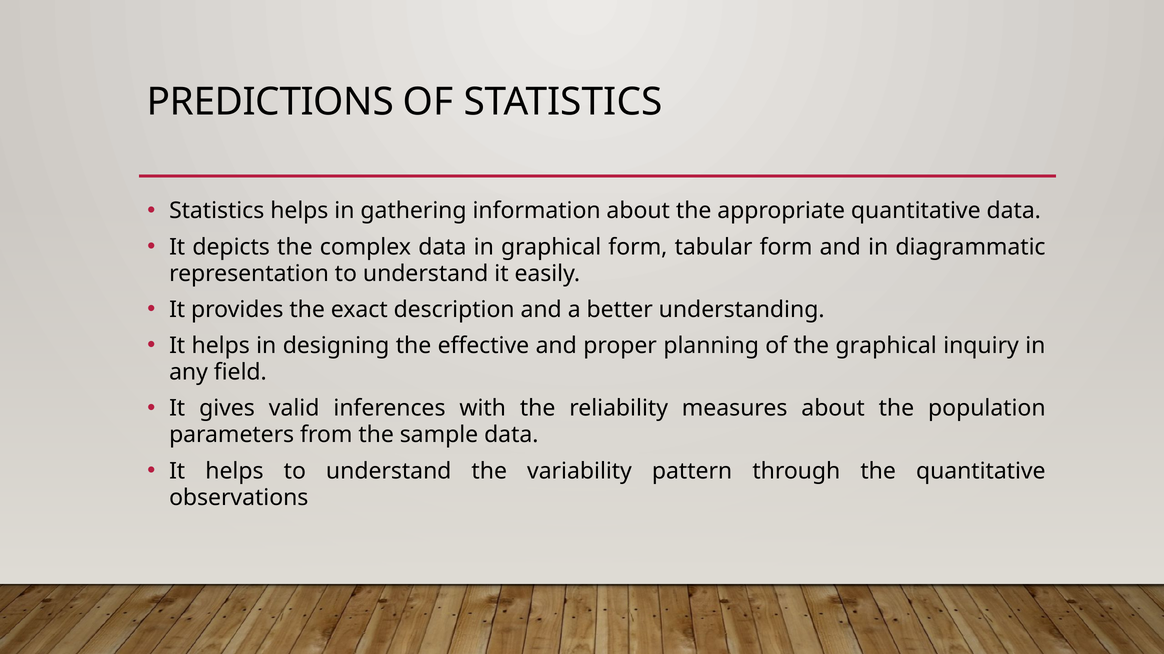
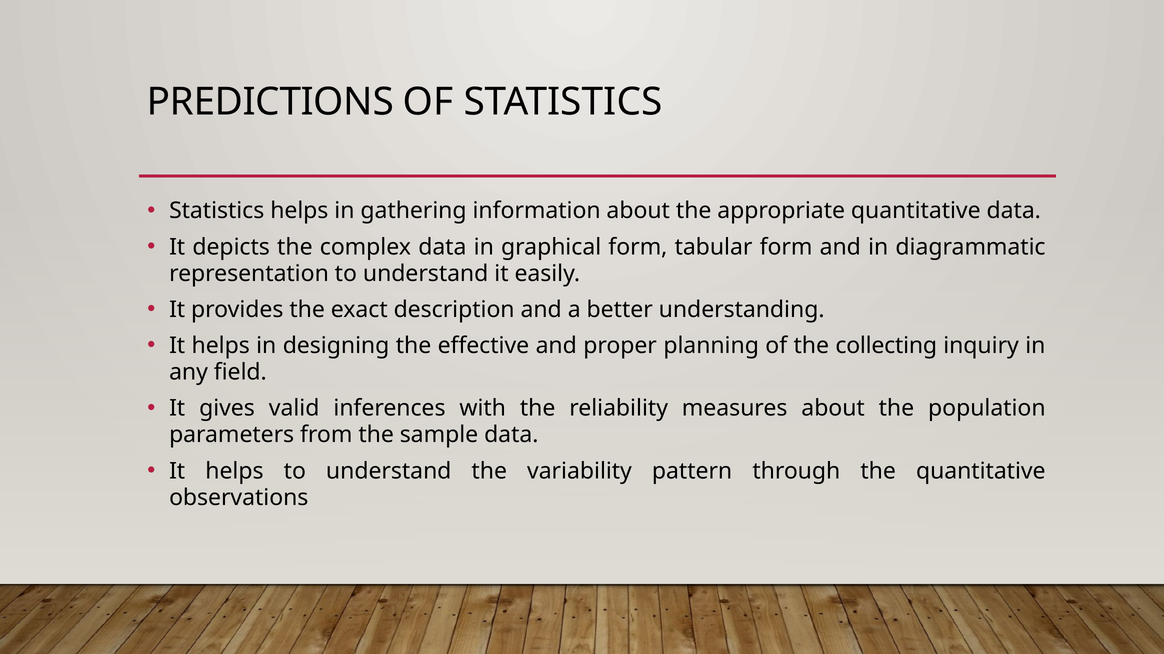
the graphical: graphical -> collecting (886, 346)
